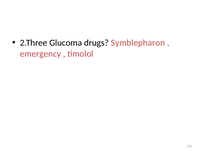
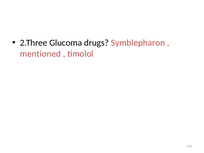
emergency: emergency -> mentioned (40, 54)
